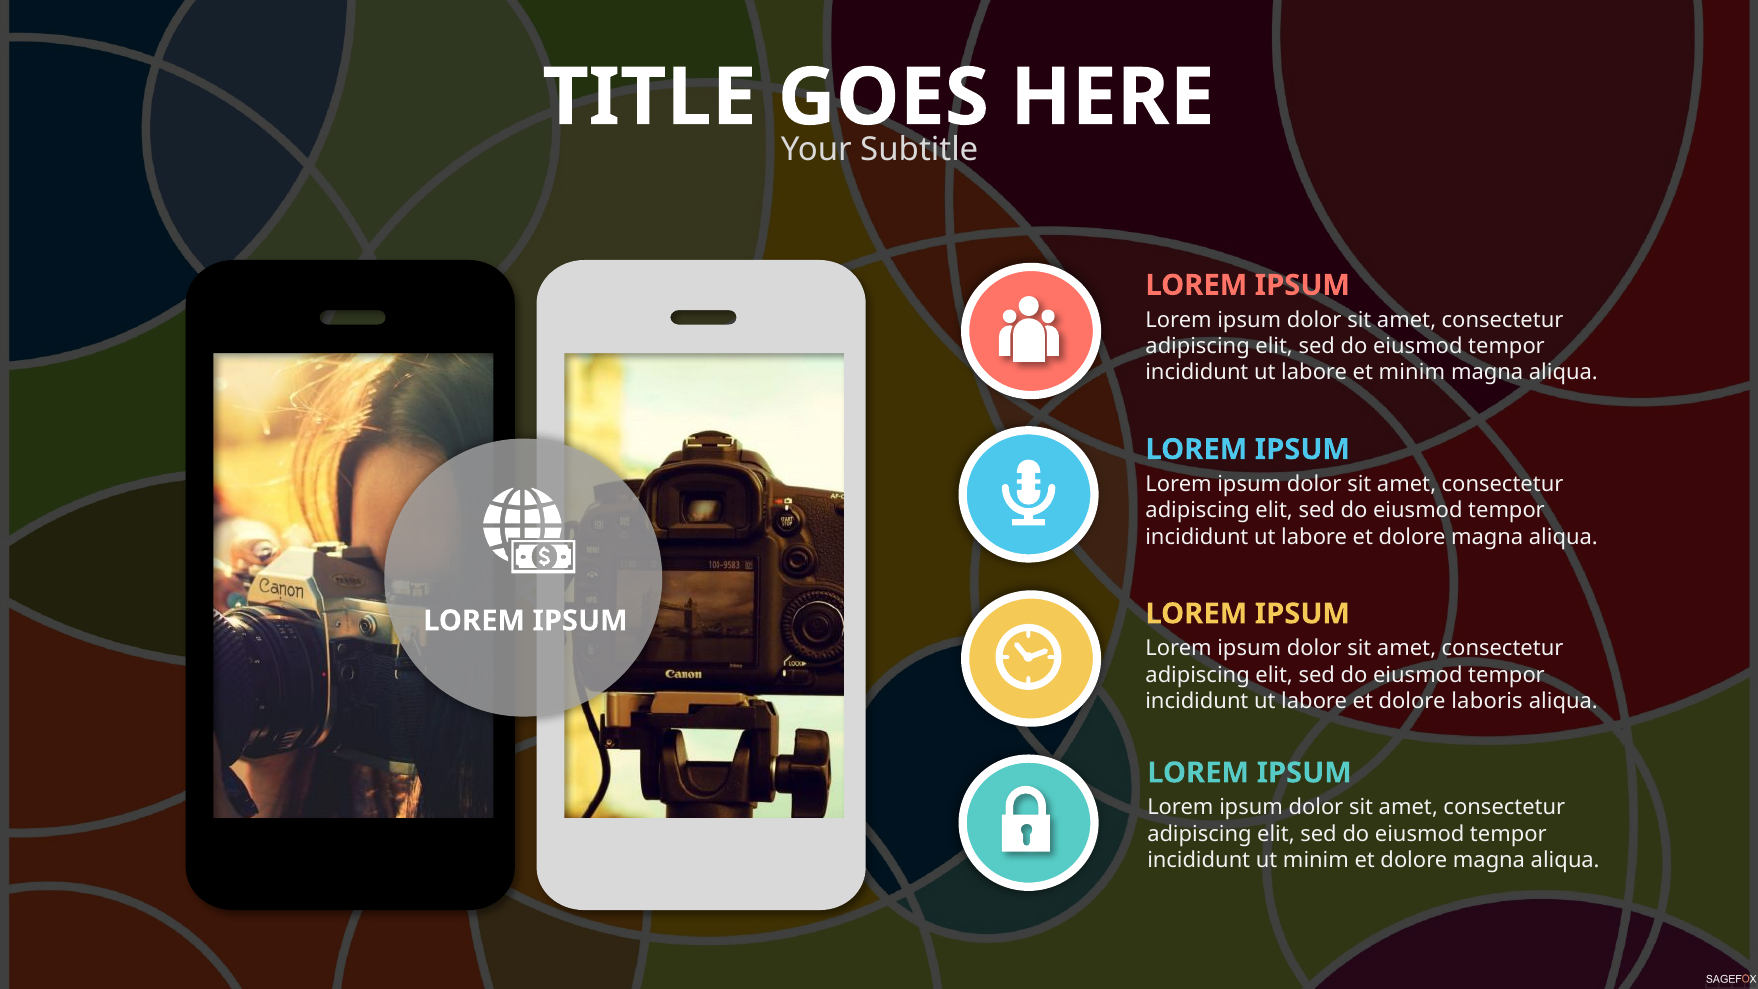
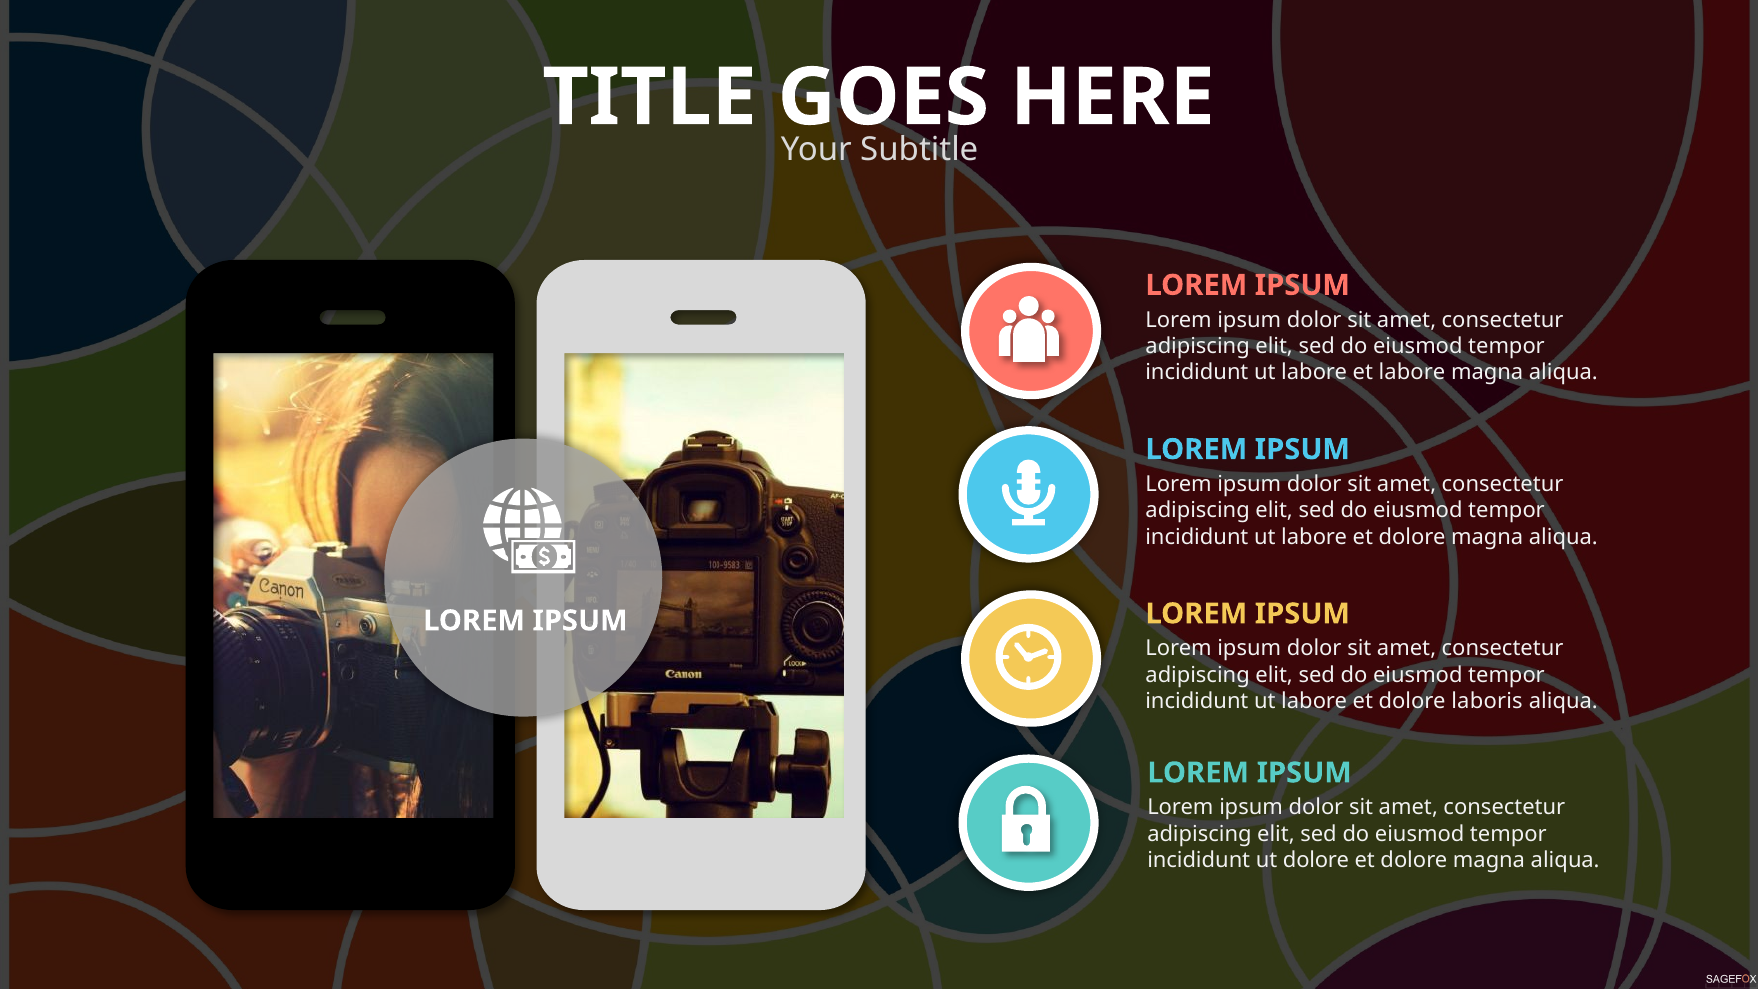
et minim: minim -> labore (1412, 373)
ut minim: minim -> dolore (1316, 860)
